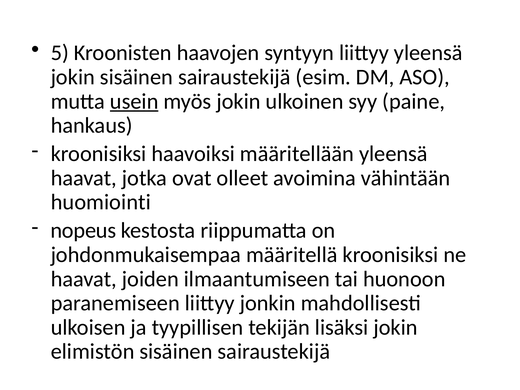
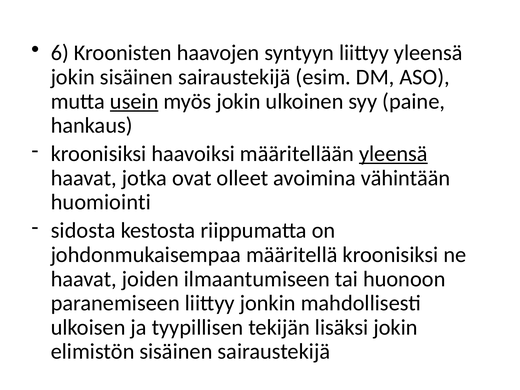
5: 5 -> 6 (60, 53)
yleensä underline: none -> present (393, 154)
nopeus: nopeus -> sidosta (83, 231)
